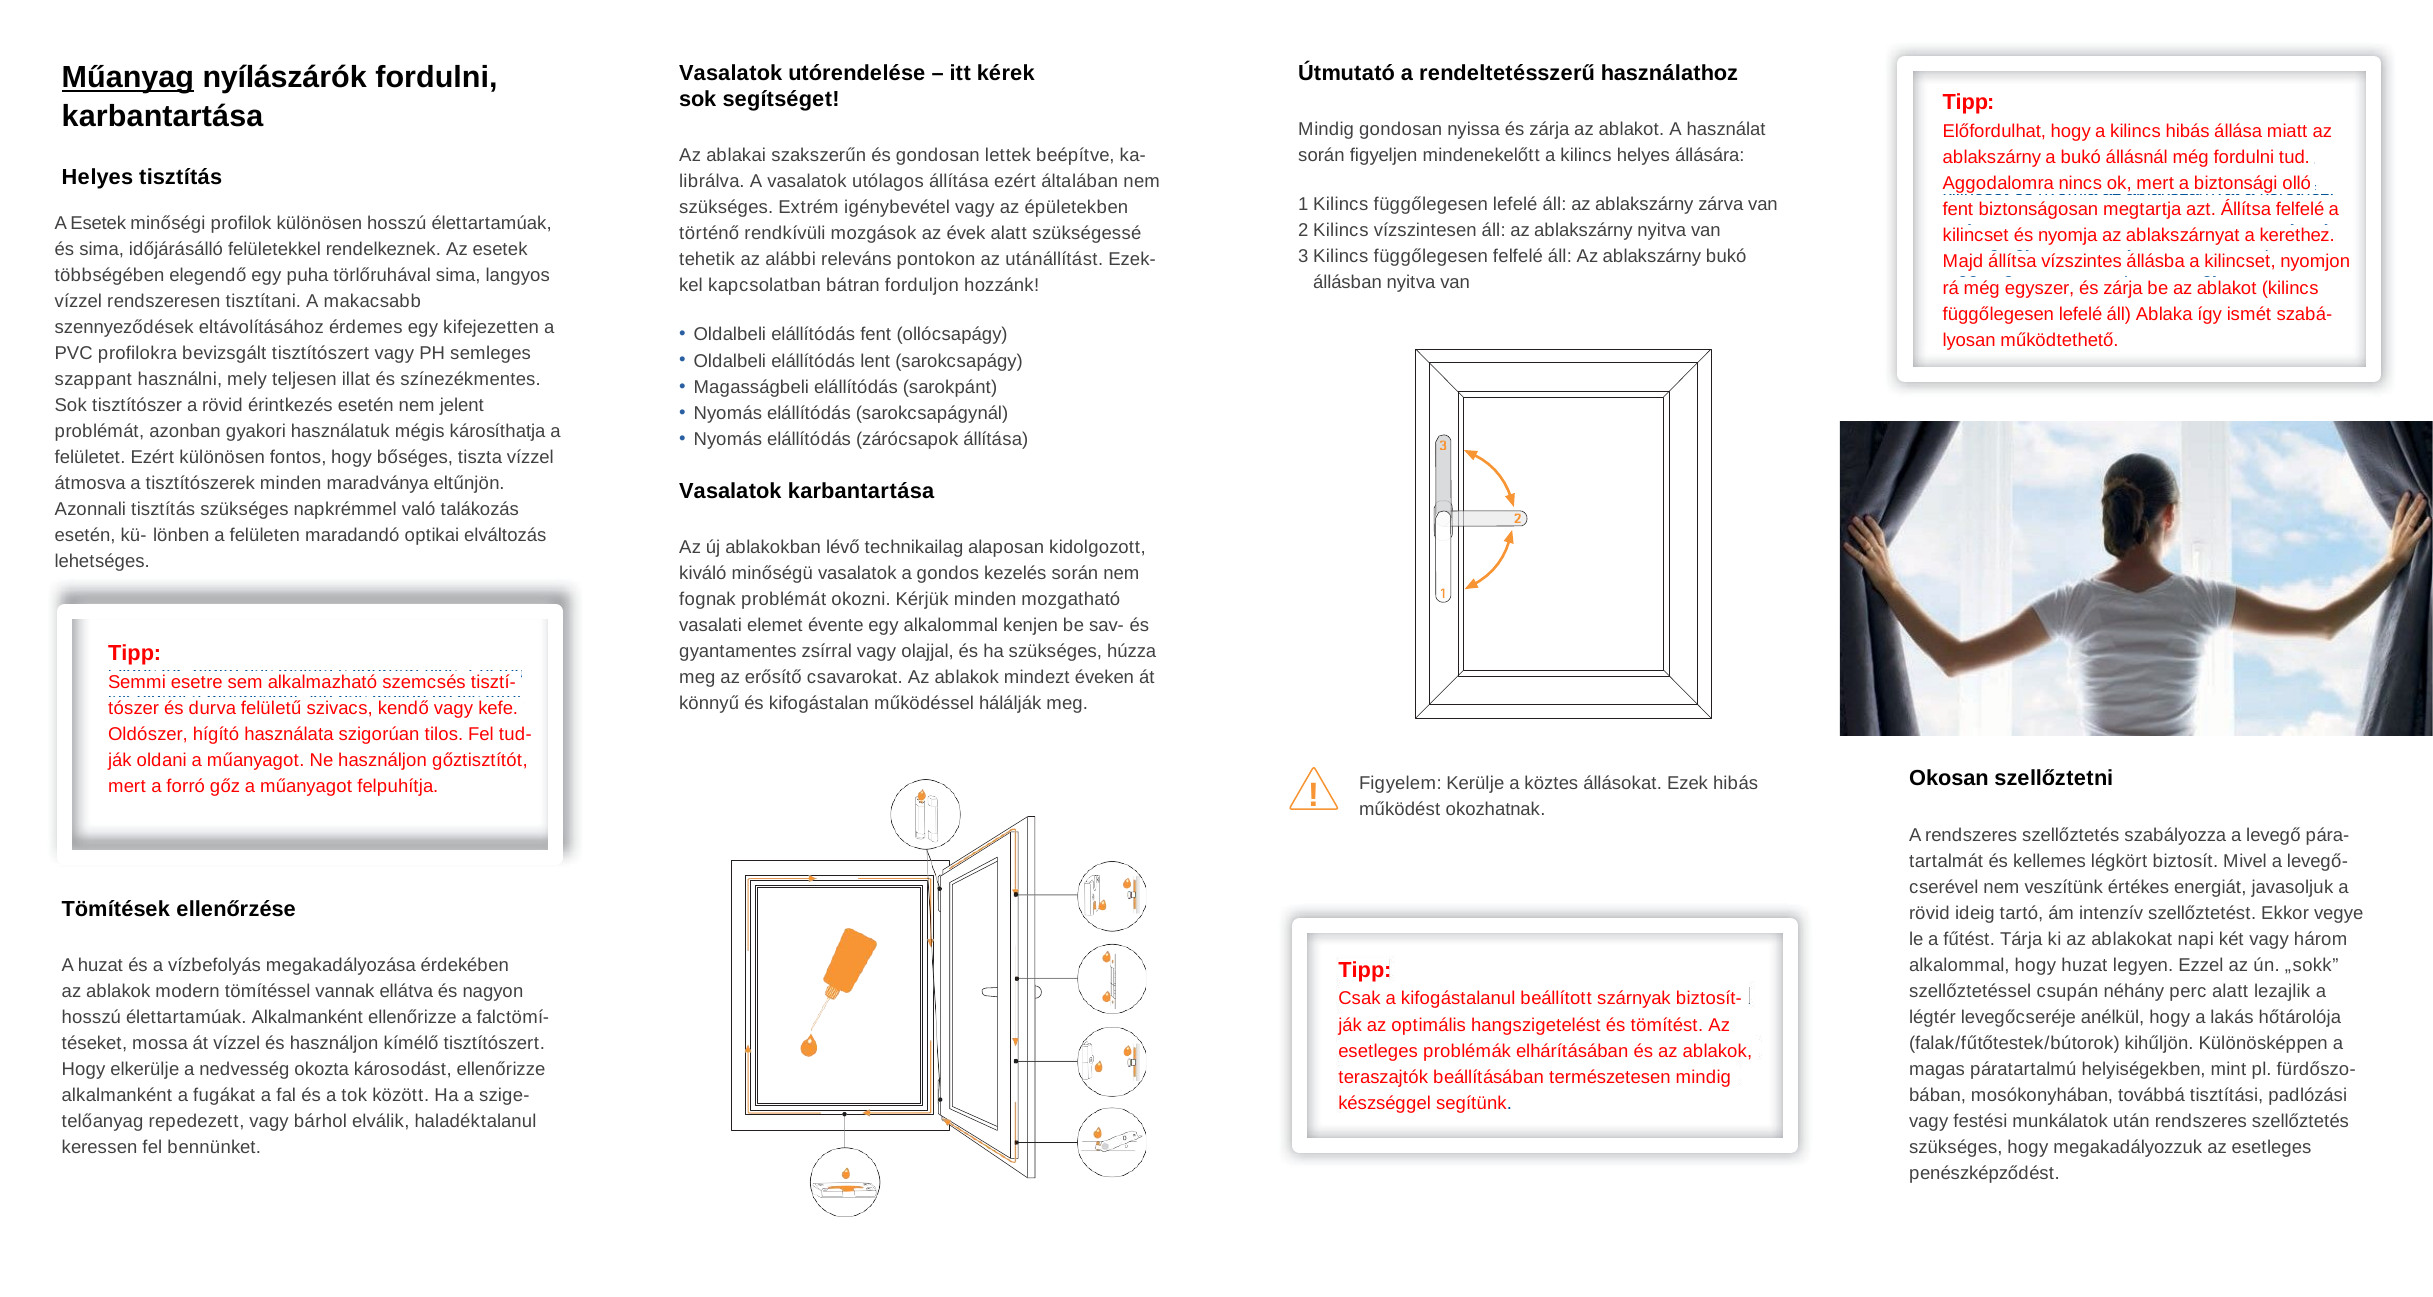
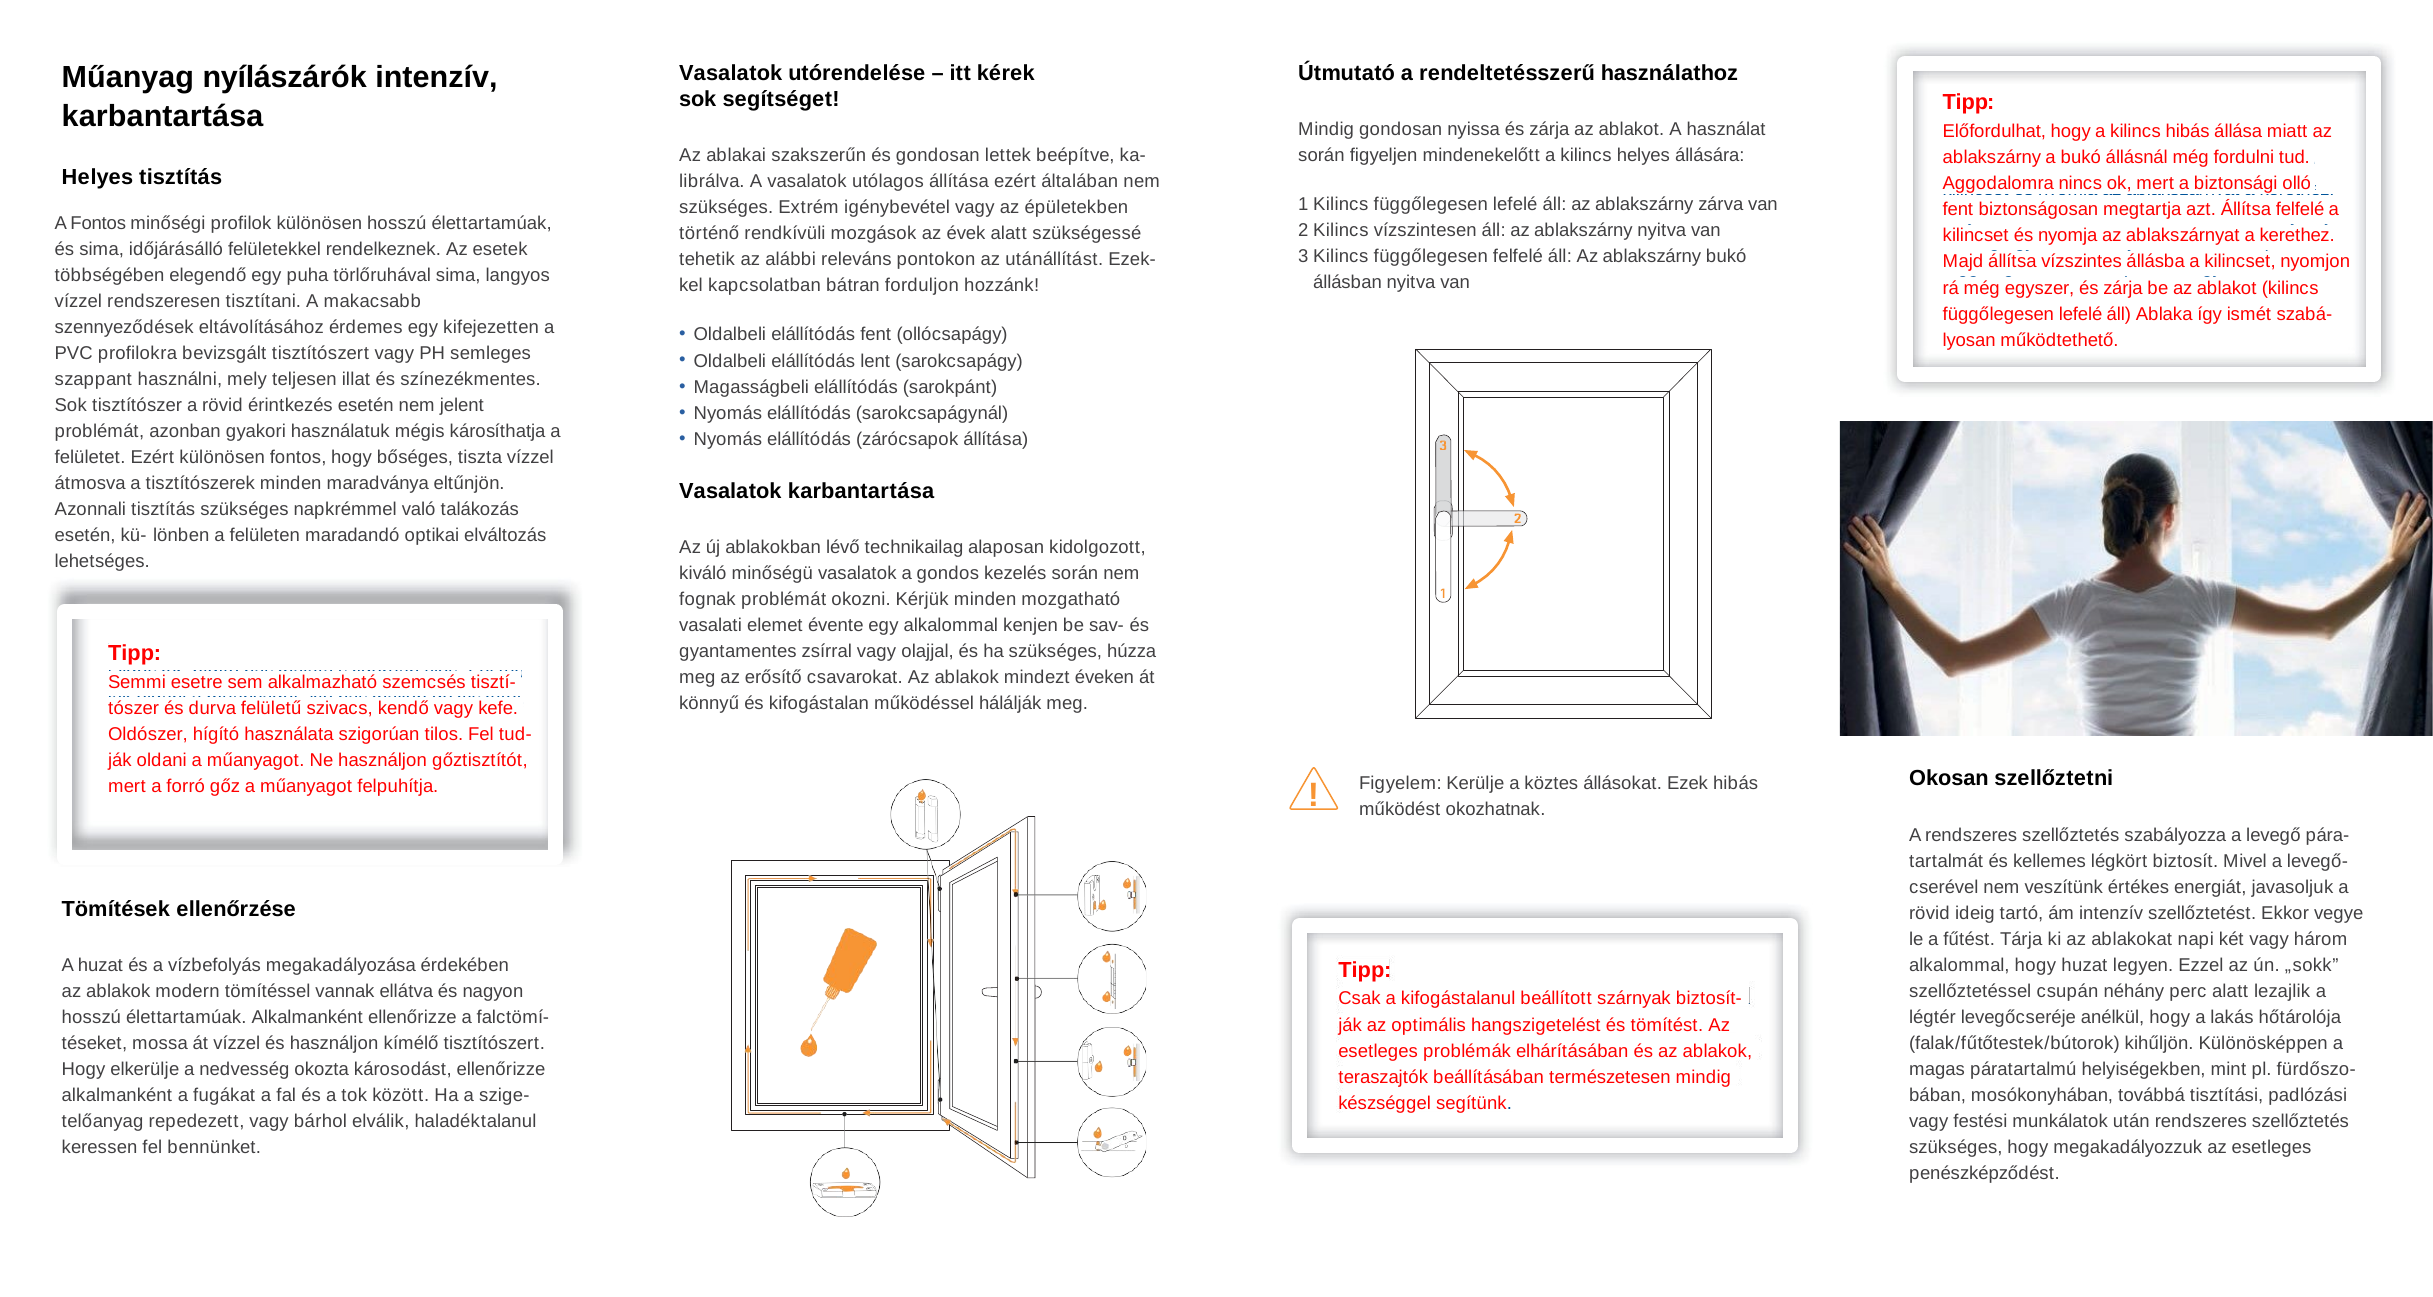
Műanyag underline: present -> none (128, 78)
nyílászárók fordulni: fordulni -> intenzív (436, 78)
A Esetek: Esetek -> Fontos (98, 224)
